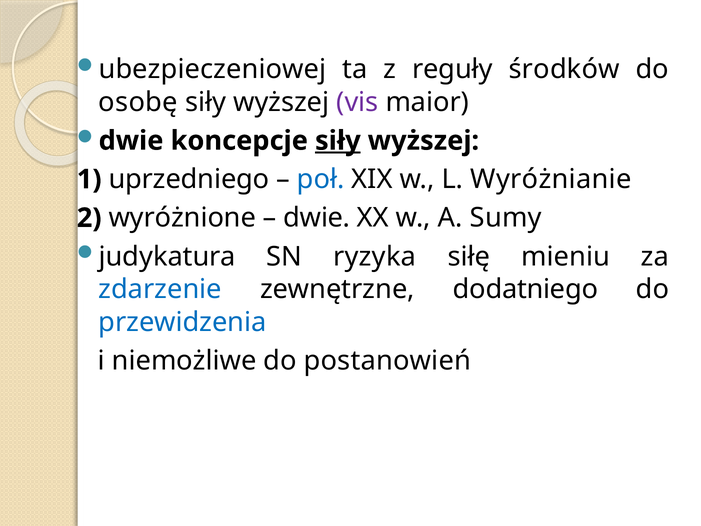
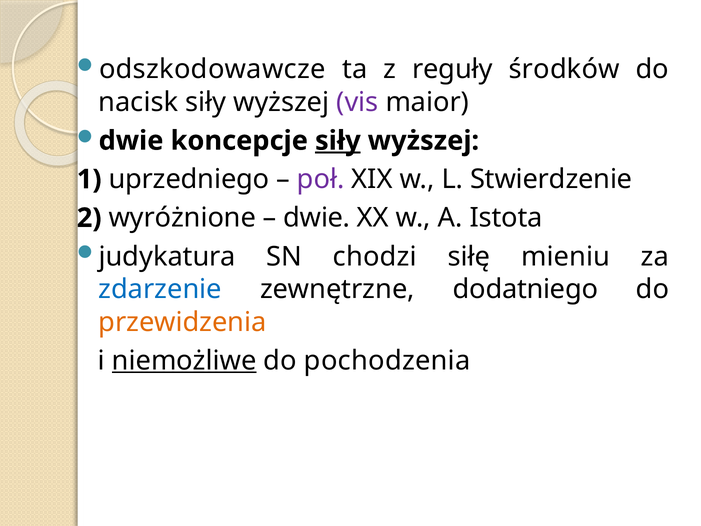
ubezpieczeniowej: ubezpieczeniowej -> odszkodowawcze (212, 69)
osobę: osobę -> nacisk (138, 102)
poł colour: blue -> purple (321, 179)
Wyróżnianie: Wyróżnianie -> Stwierdzenie (551, 179)
Sumy: Sumy -> Istota (506, 218)
ryzyka: ryzyka -> chodzi (375, 256)
przewidzenia colour: blue -> orange (182, 322)
niemożliwe underline: none -> present (184, 360)
postanowień: postanowień -> pochodzenia (387, 360)
